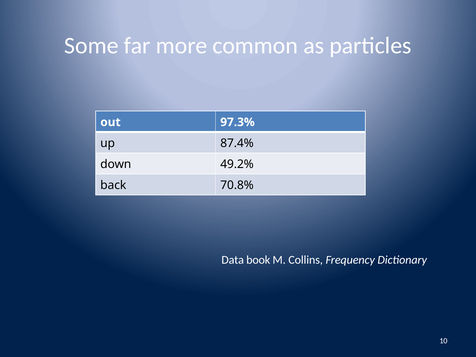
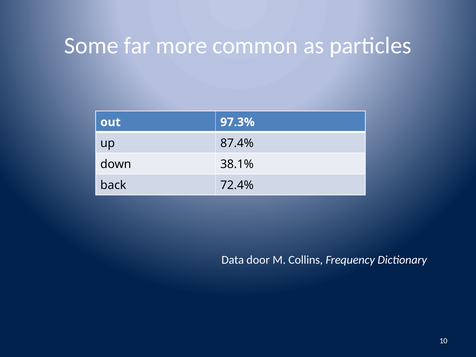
49.2%: 49.2% -> 38.1% (237, 164)
70.8%: 70.8% -> 72.4% (237, 185)
book: book -> door (258, 260)
